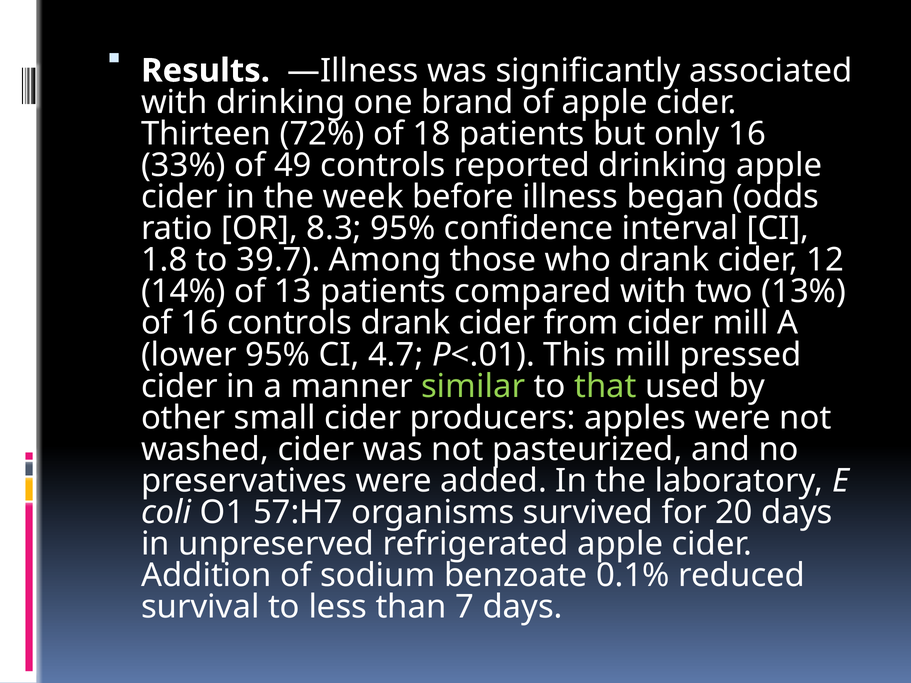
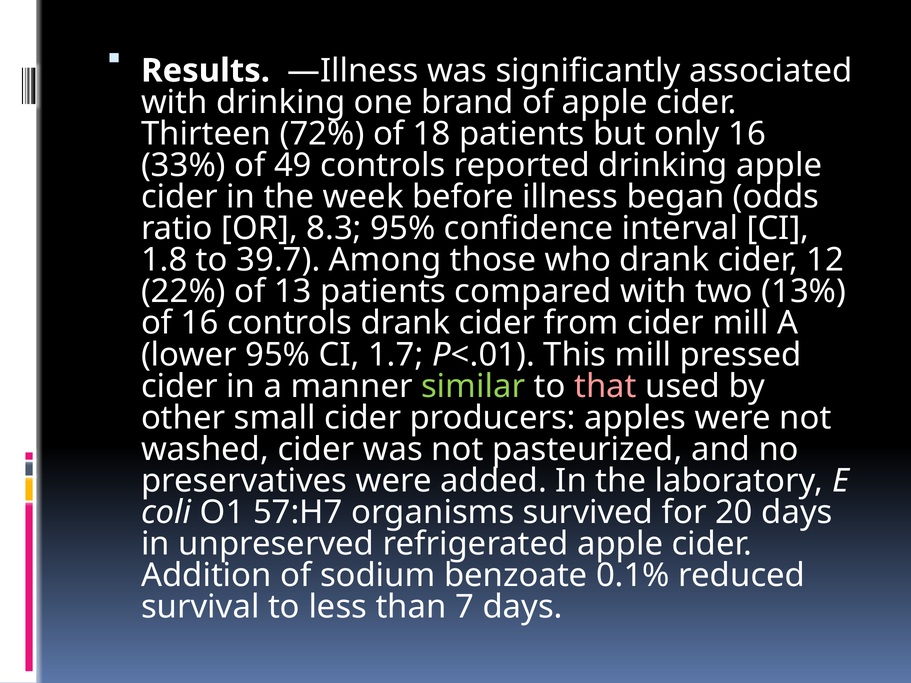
14%: 14% -> 22% (183, 292)
4.7: 4.7 -> 1.7 (396, 355)
that colour: light green -> pink (605, 386)
